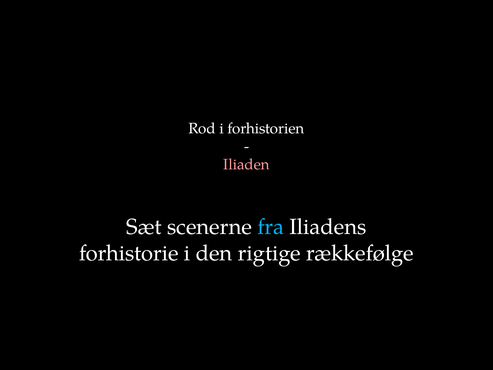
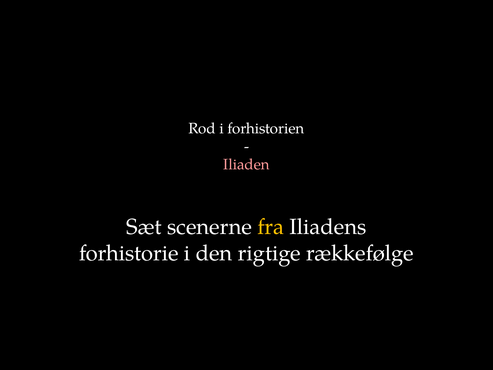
fra colour: light blue -> yellow (271, 227)
